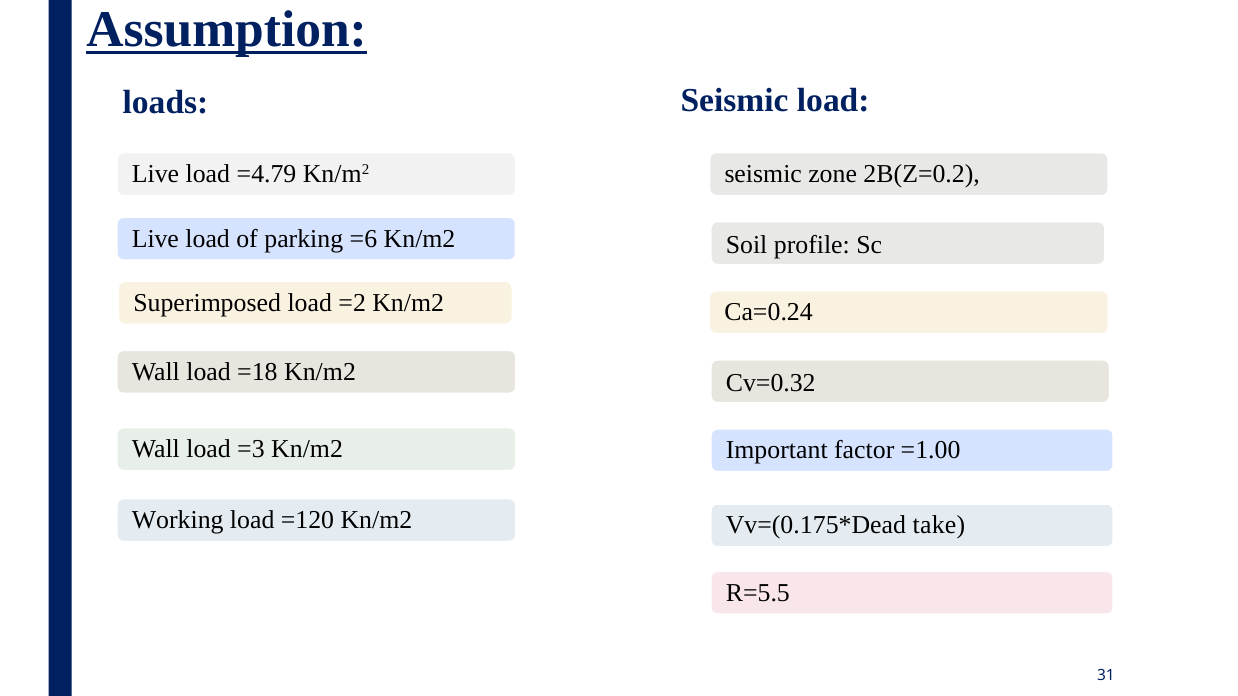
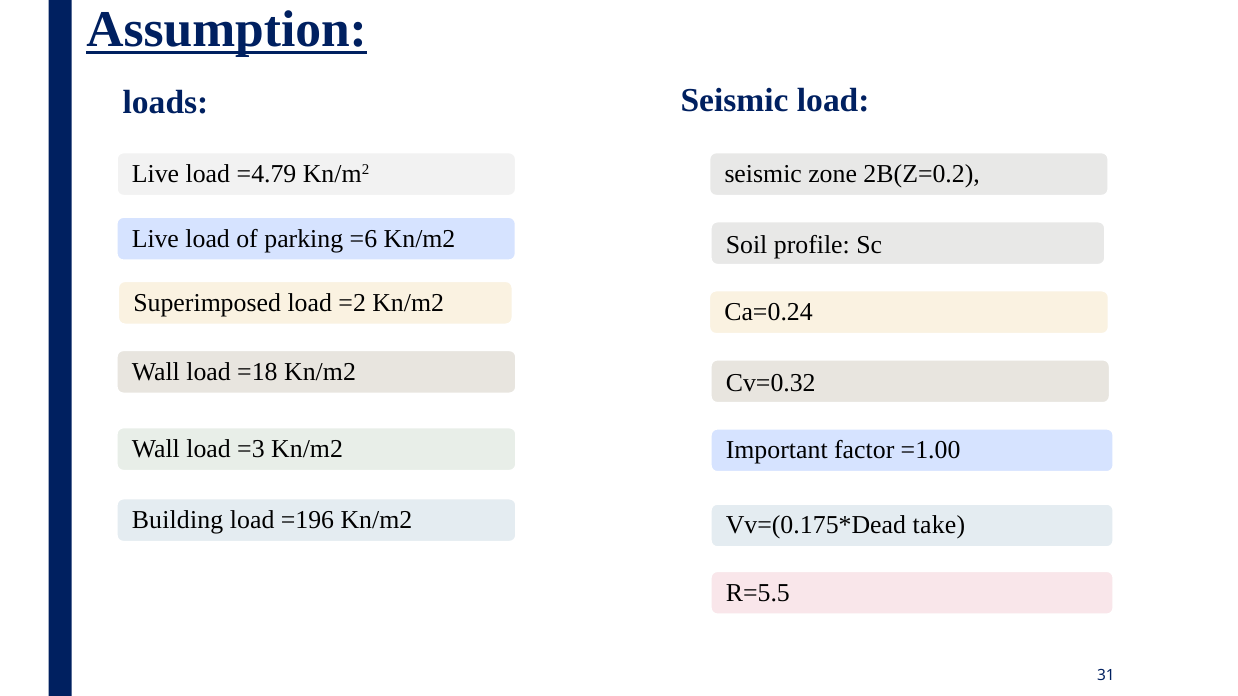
Working: Working -> Building (178, 520)
=120: =120 -> =196 (307, 520)
